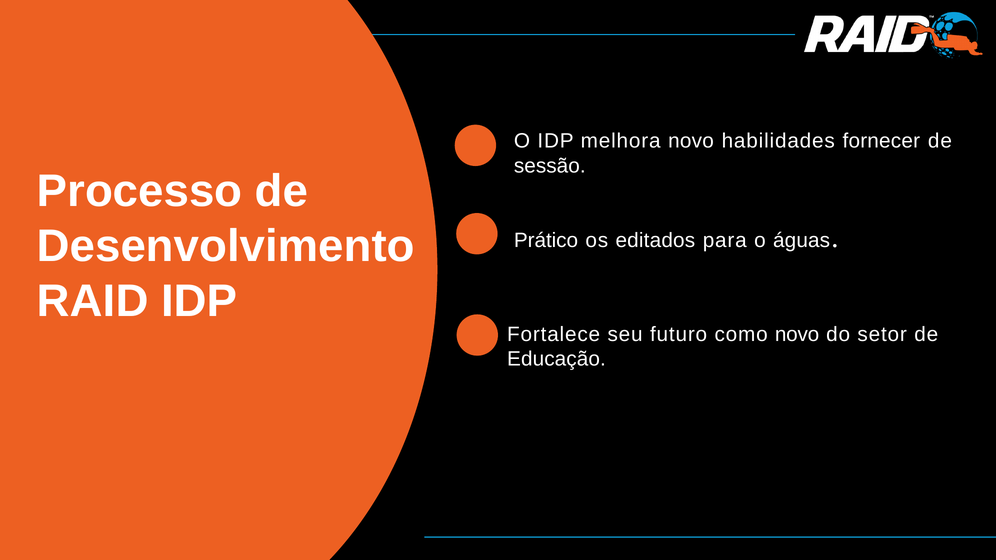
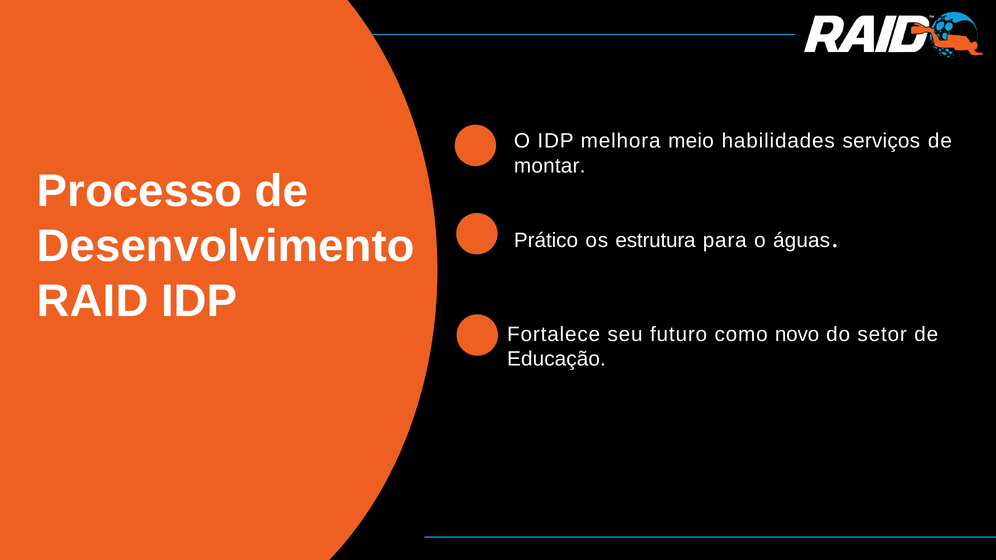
melhora novo: novo -> meio (691, 141)
fornecer: fornecer -> serviços (881, 141)
sessão: sessão -> montar (550, 166)
editados: editados -> estrutura (656, 240)
